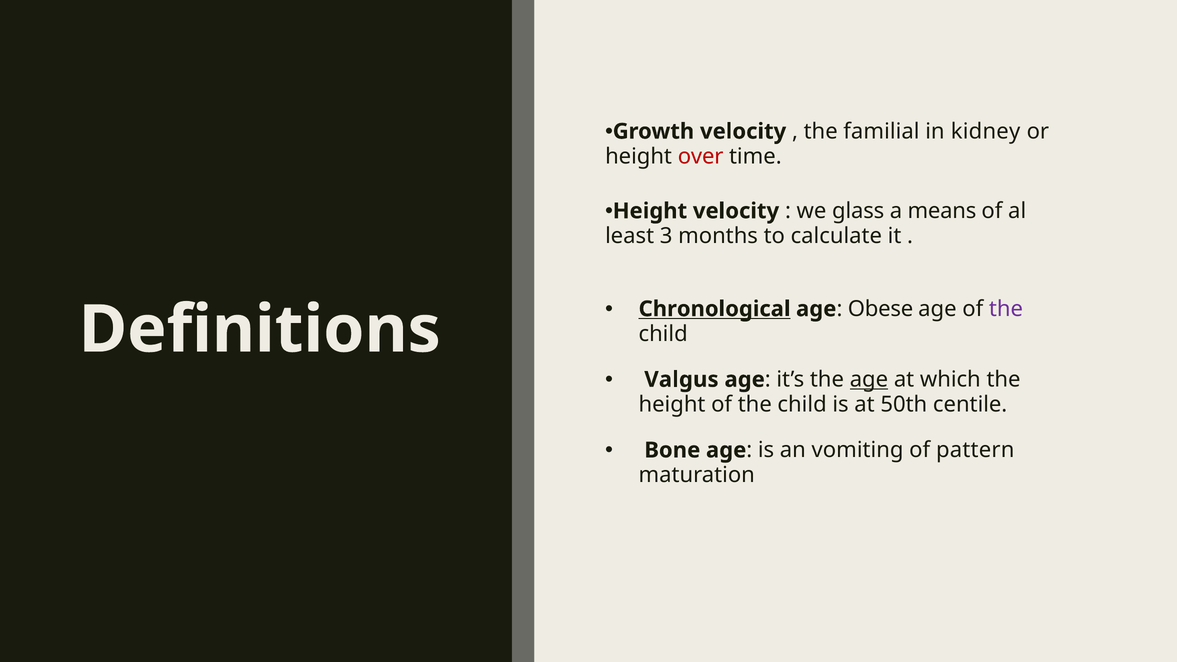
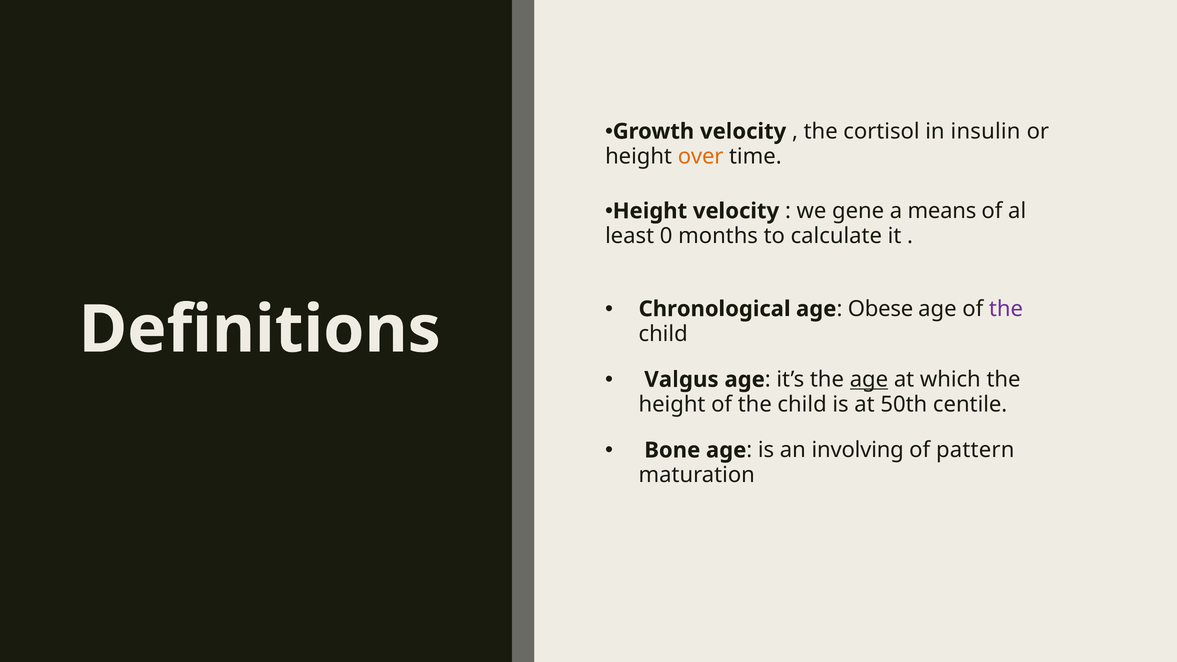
familial: familial -> cortisol (881, 131)
kidney: kidney -> insulin (986, 131)
over colour: red -> orange (701, 156)
glass: glass -> gene (858, 211)
3: 3 -> 0 (666, 236)
Chronological underline: present -> none (715, 309)
vomiting: vomiting -> involving (858, 450)
